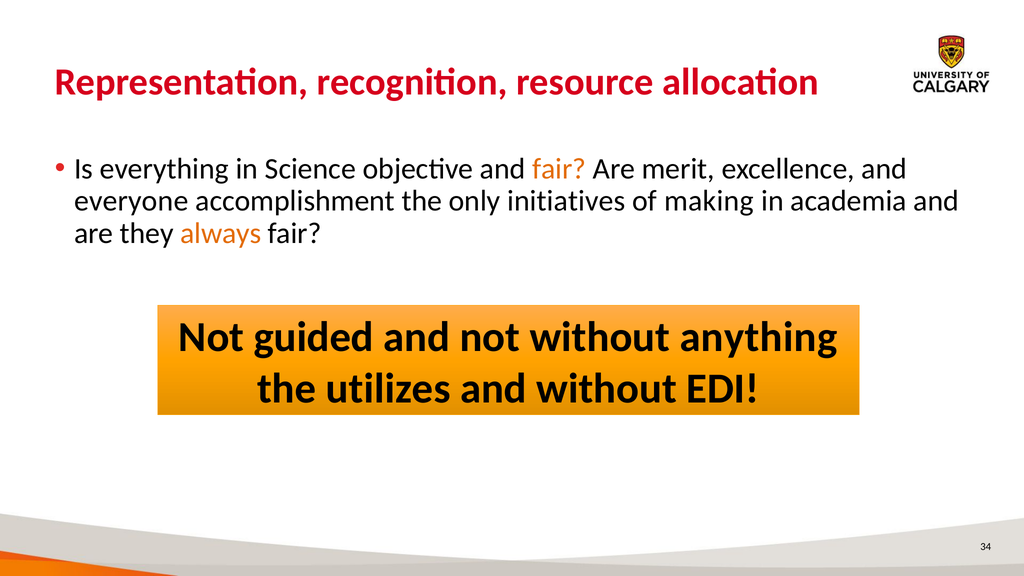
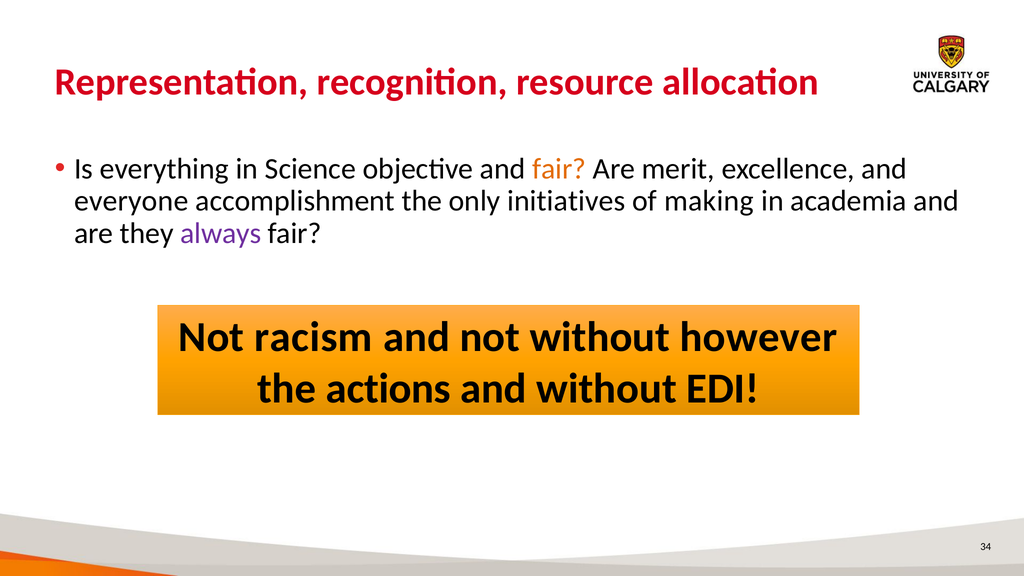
always colour: orange -> purple (221, 233)
guided: guided -> racism (314, 337)
anything: anything -> however (759, 337)
utilizes: utilizes -> actions (388, 389)
